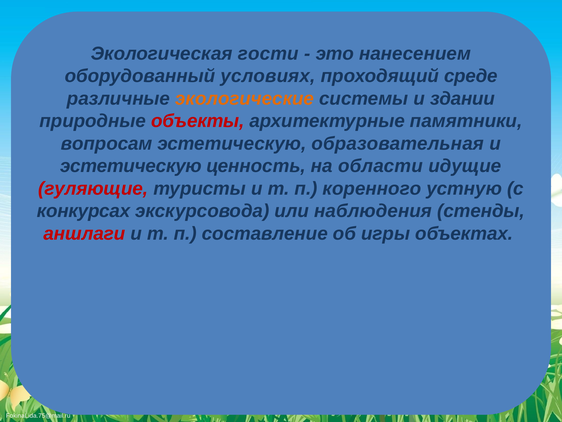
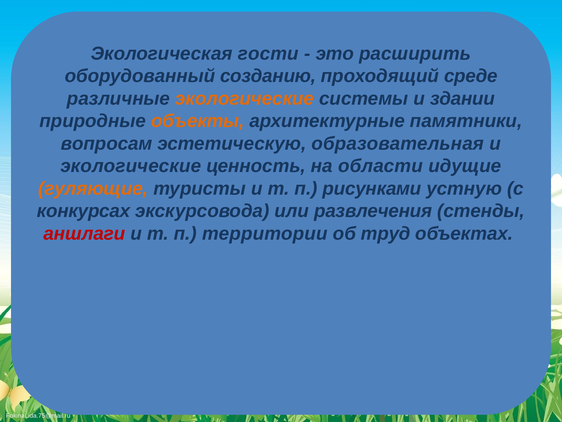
нанесением: нанесением -> расширить (415, 53)
условиях: условиях -> созданию (268, 76)
объекты colour: red -> orange (198, 121)
эстетическую: эстетическую -> экологические (131, 166)
гуляющие colour: red -> orange (93, 188)
коренного: коренного -> рисунками (372, 188)
наблюдения: наблюдения -> развлечения (373, 211)
составление: составление -> территории (265, 233)
игры: игры -> труд (386, 233)
